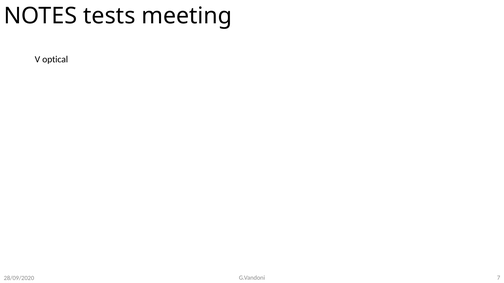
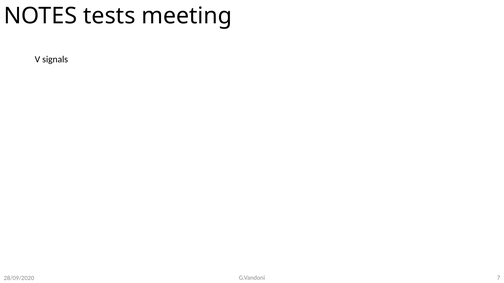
optical: optical -> signals (55, 60)
